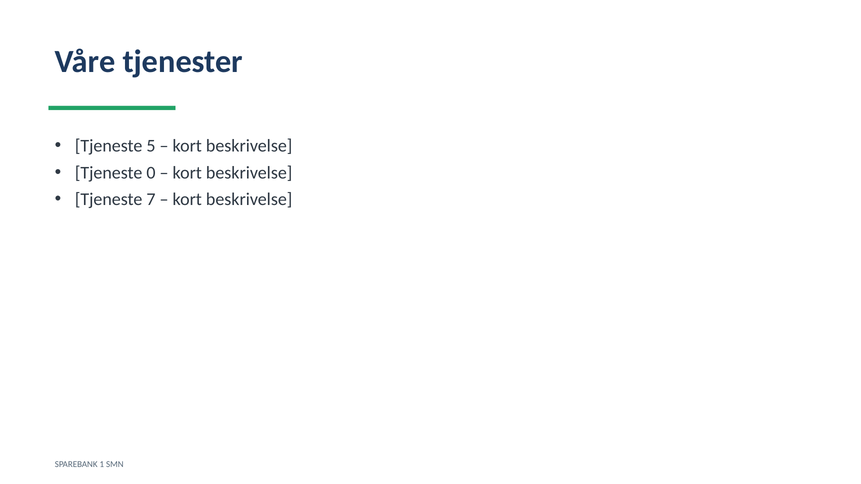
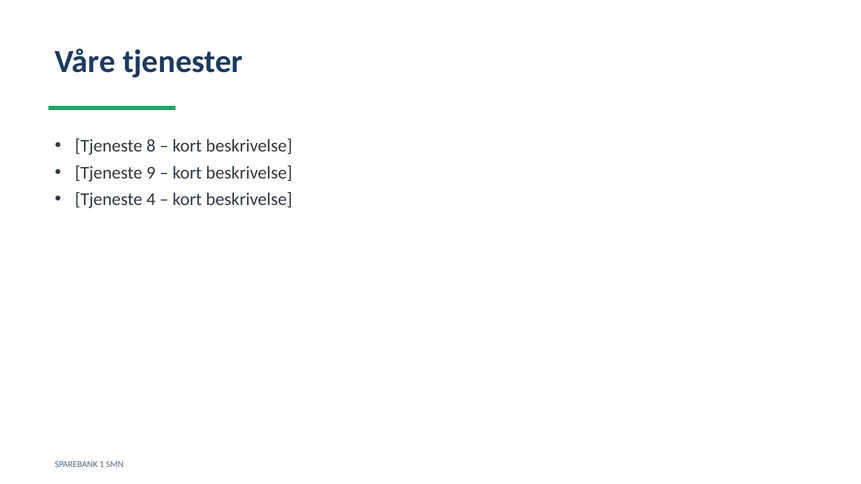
5: 5 -> 8 (151, 146)
0: 0 -> 9 (151, 173)
7: 7 -> 4 (151, 200)
